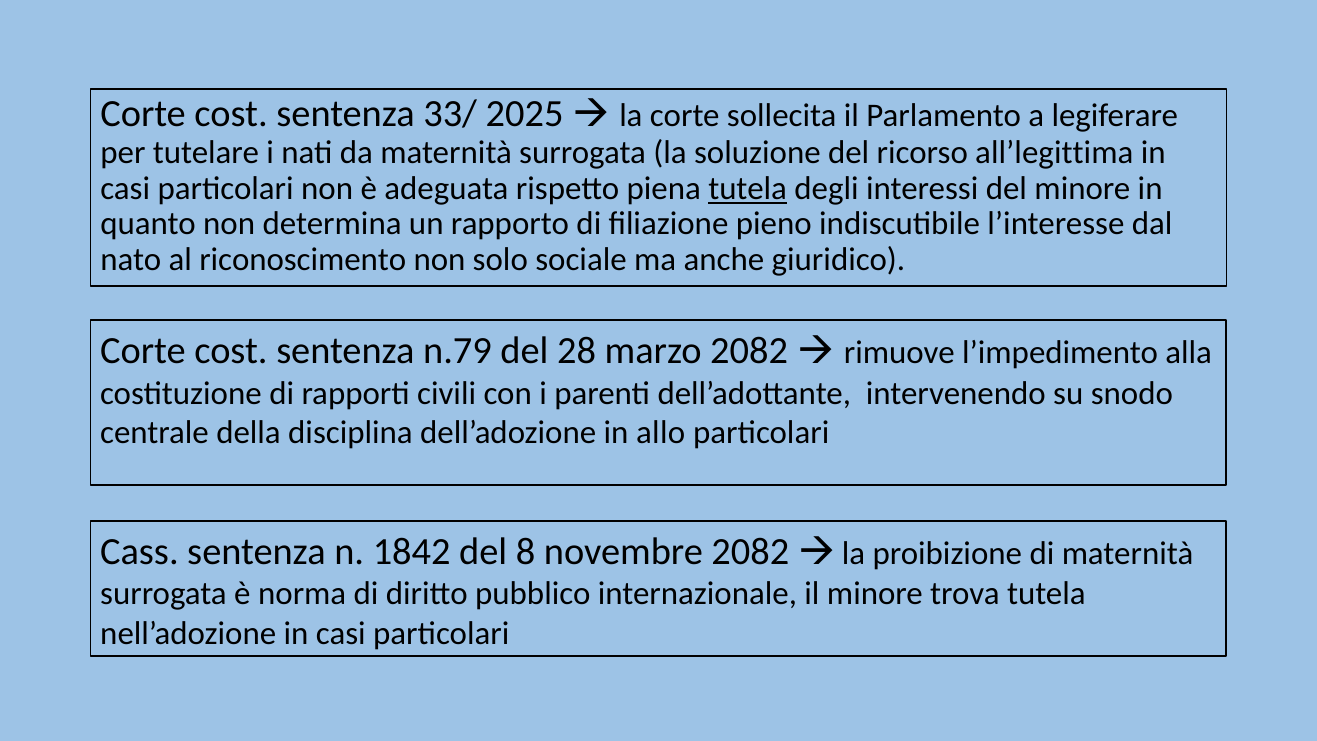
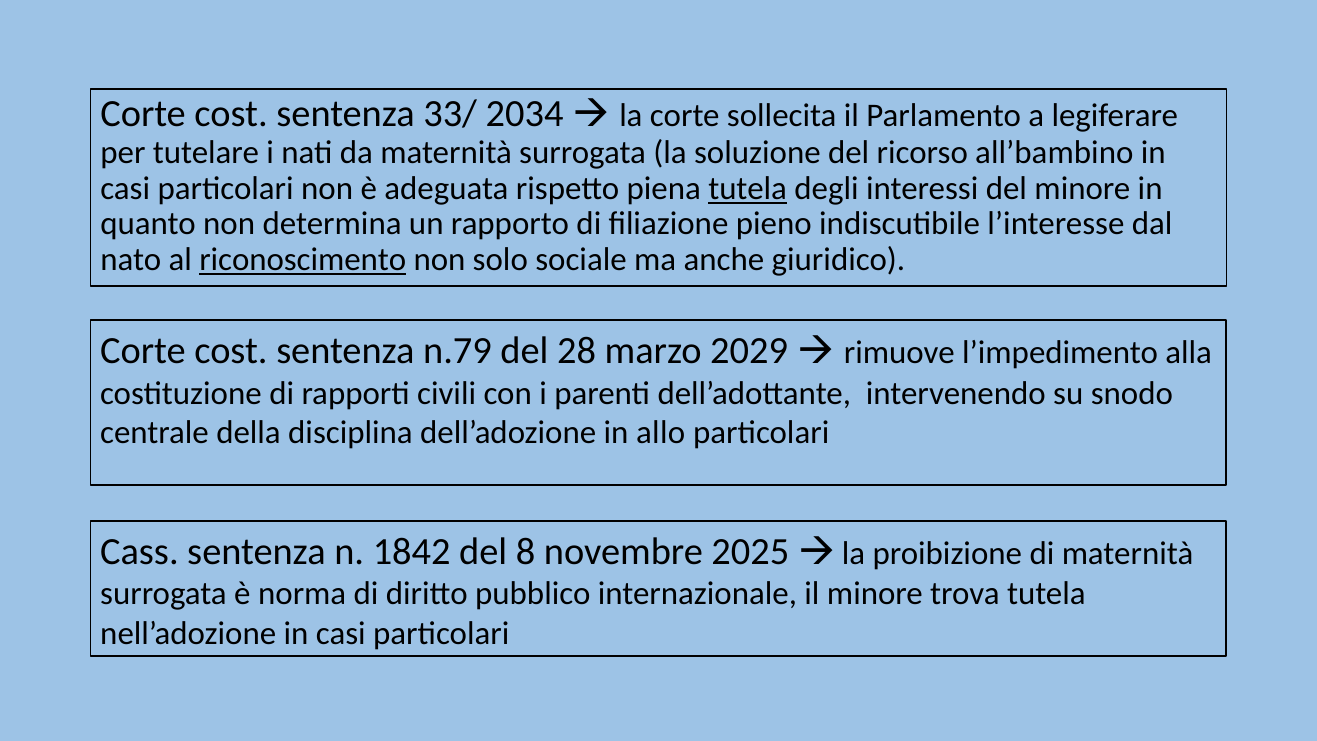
2025: 2025 -> 2034 (525, 114)
all’legittima: all’legittima -> all’bambino (1054, 153)
riconoscimento underline: none -> present (303, 259)
marzo 2082: 2082 -> 2029 (749, 351)
novembre 2082: 2082 -> 2025 (750, 551)
